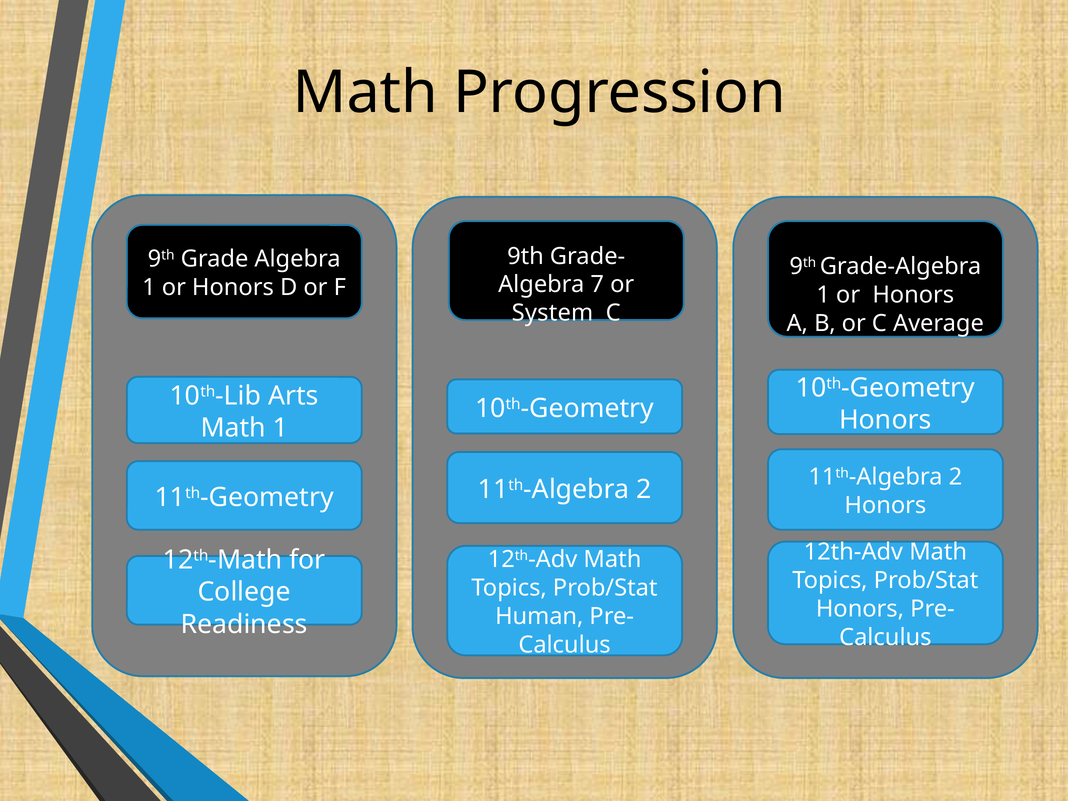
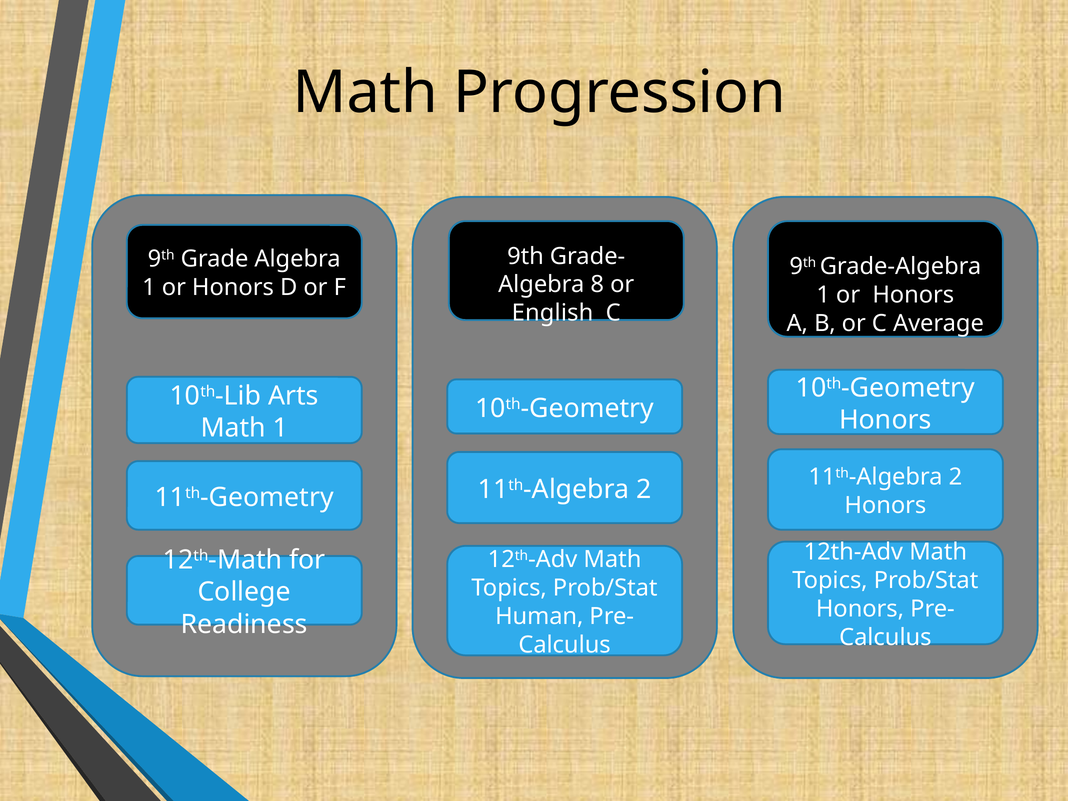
7: 7 -> 8 (597, 285)
System: System -> English (553, 313)
